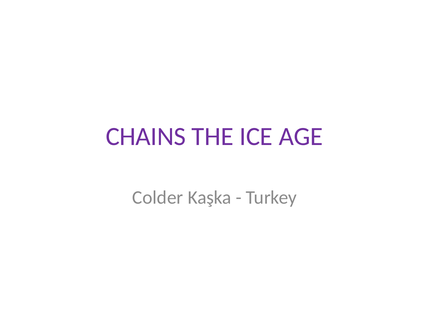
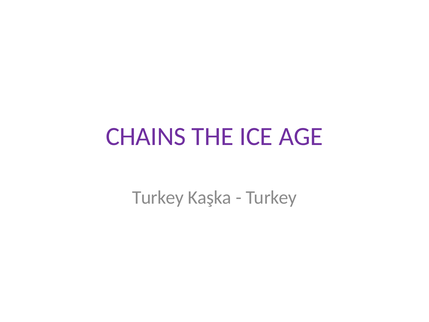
Colder: Colder -> Turkey (158, 197)
